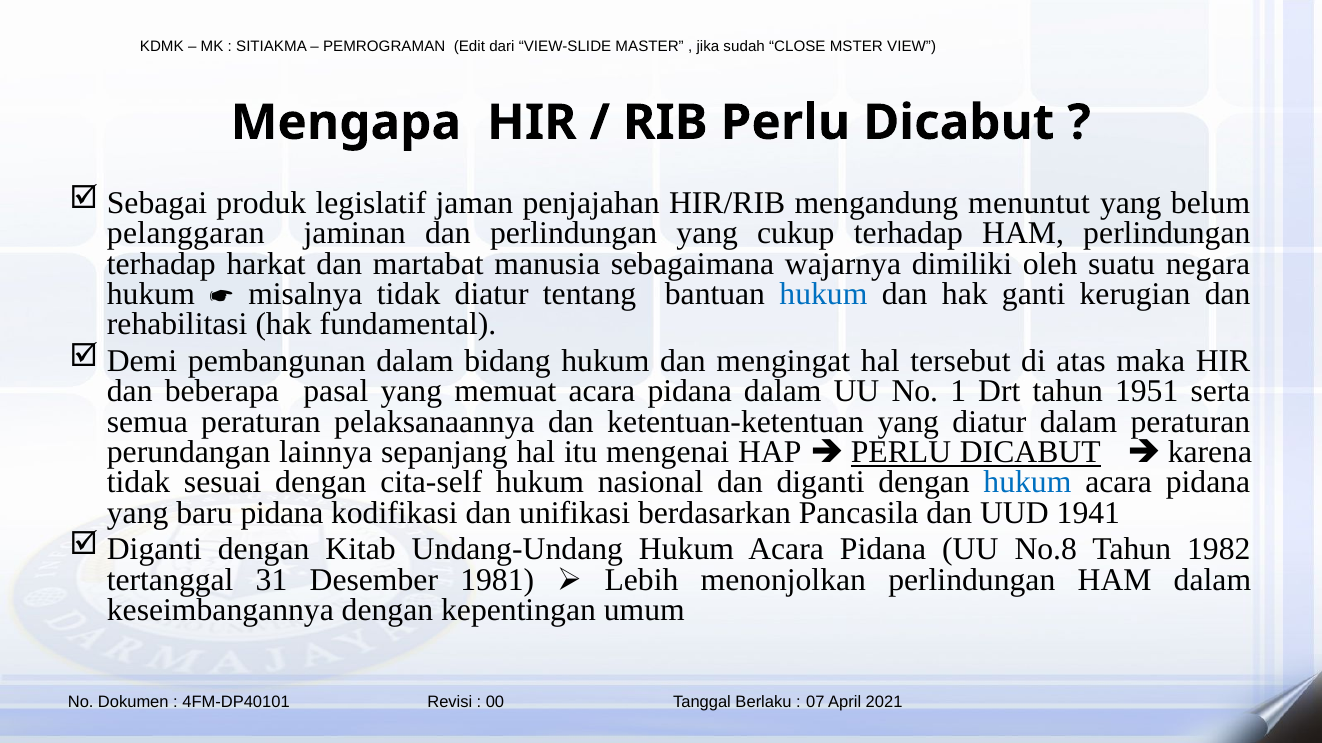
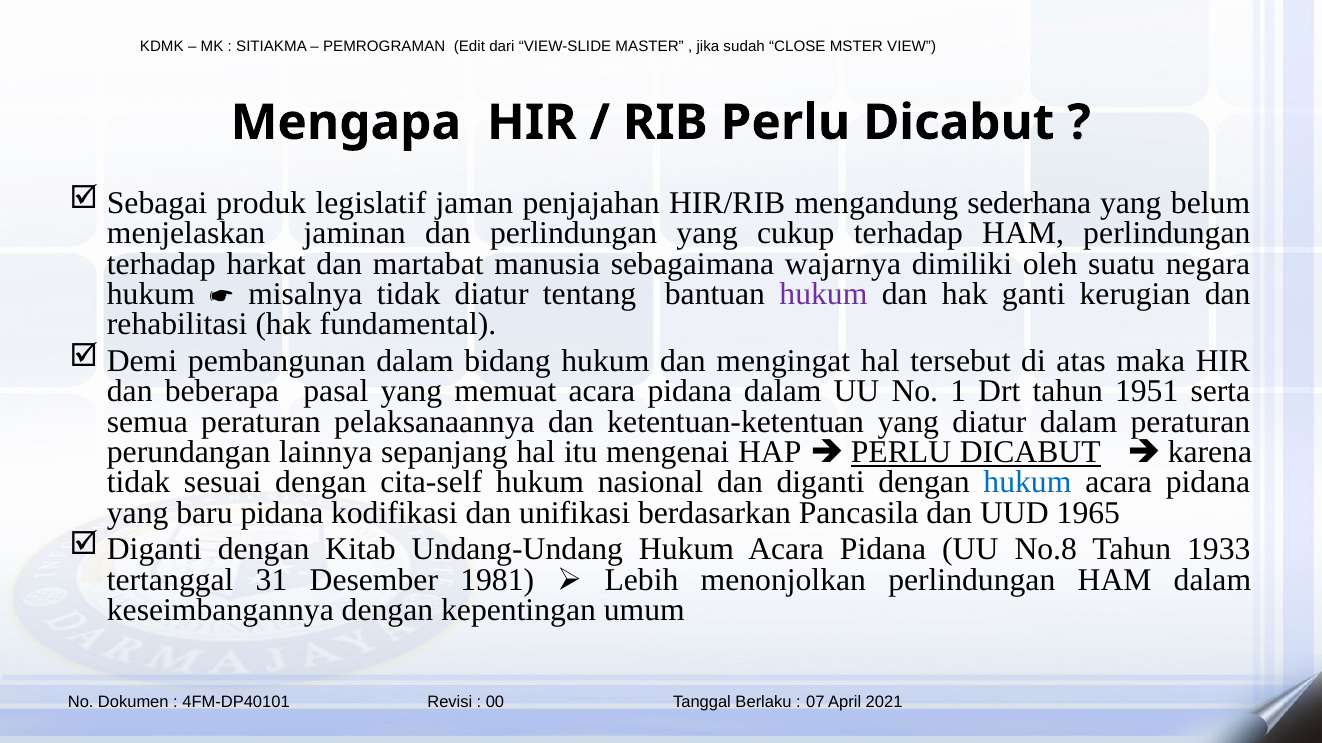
menuntut: menuntut -> sederhana (1029, 203)
pelanggaran: pelanggaran -> menjelaskan (186, 234)
hukum colour: blue -> purple (823, 294)
1941: 1941 -> 1965 (1088, 513)
1982: 1982 -> 1933 (1219, 550)
